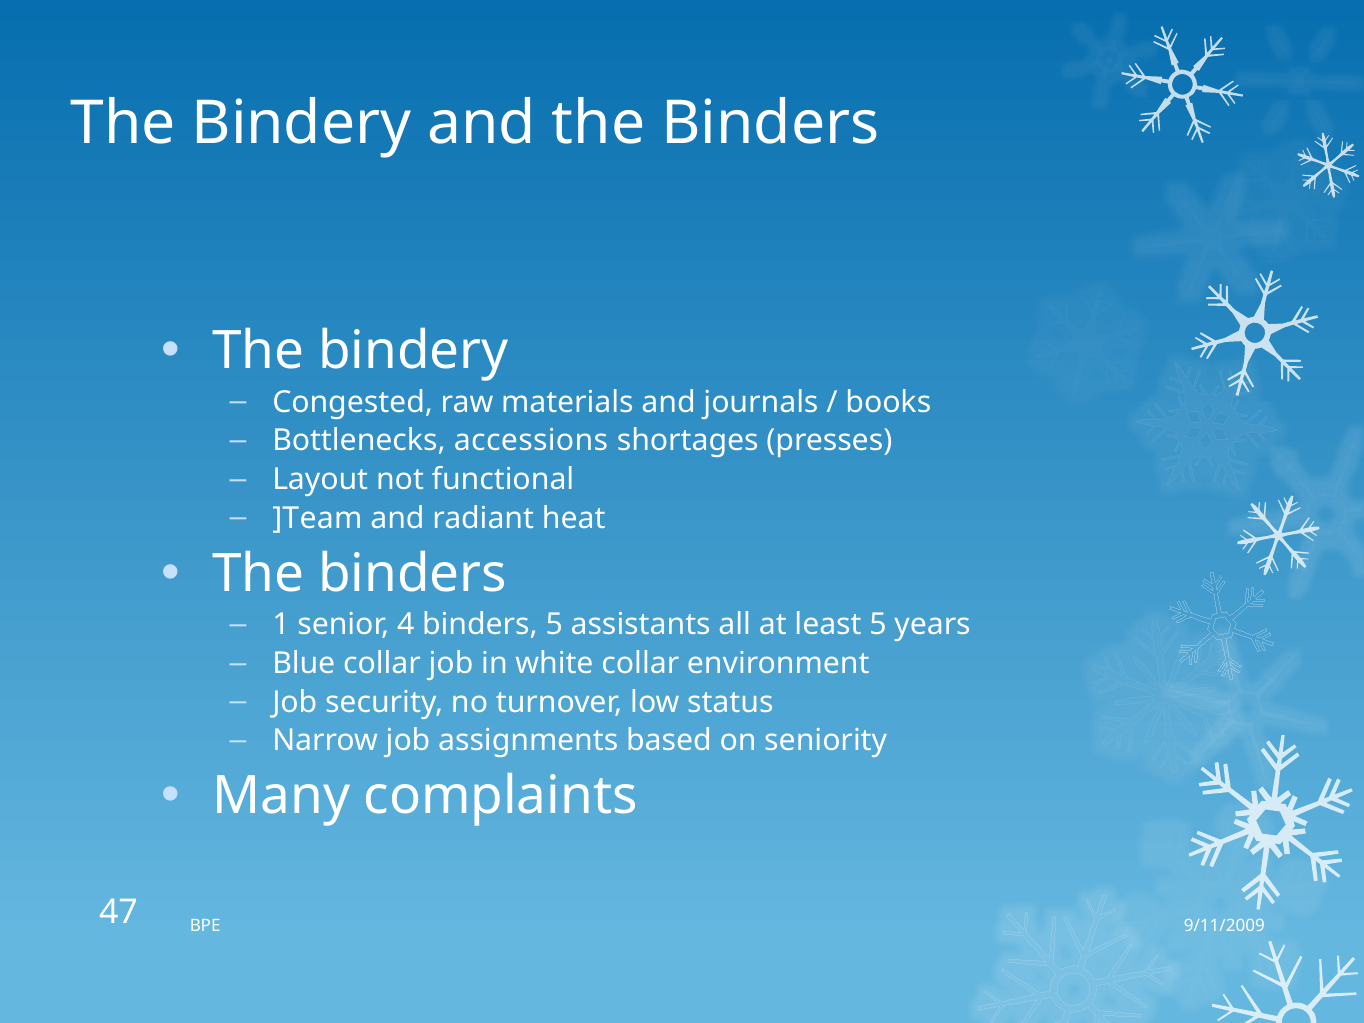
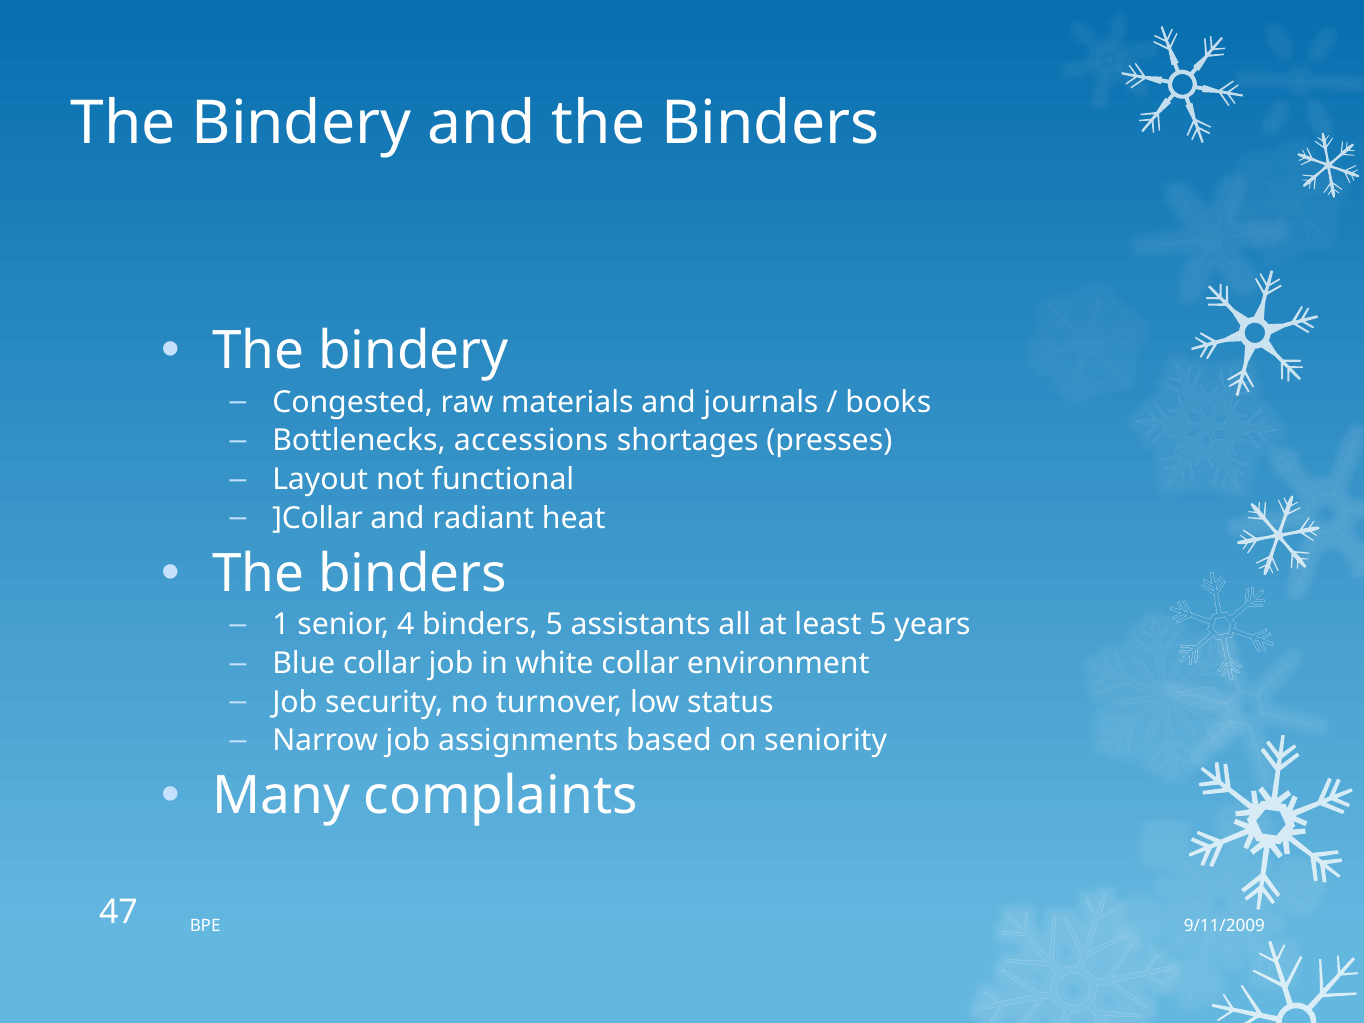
]Team: ]Team -> ]Collar (318, 518)
